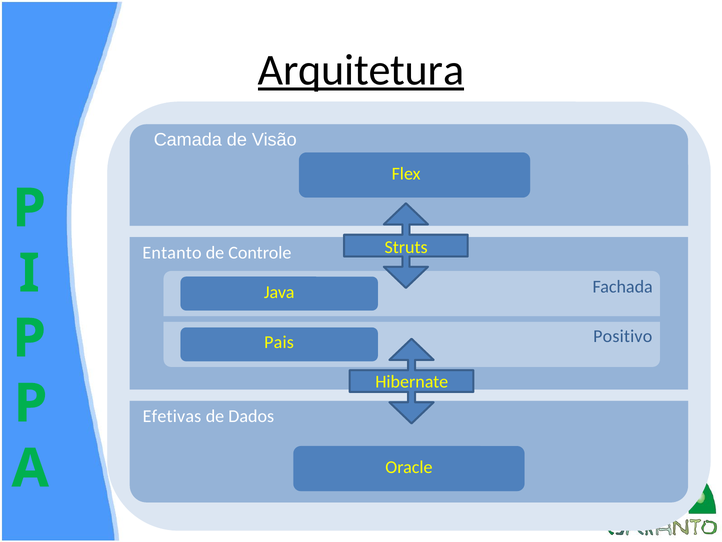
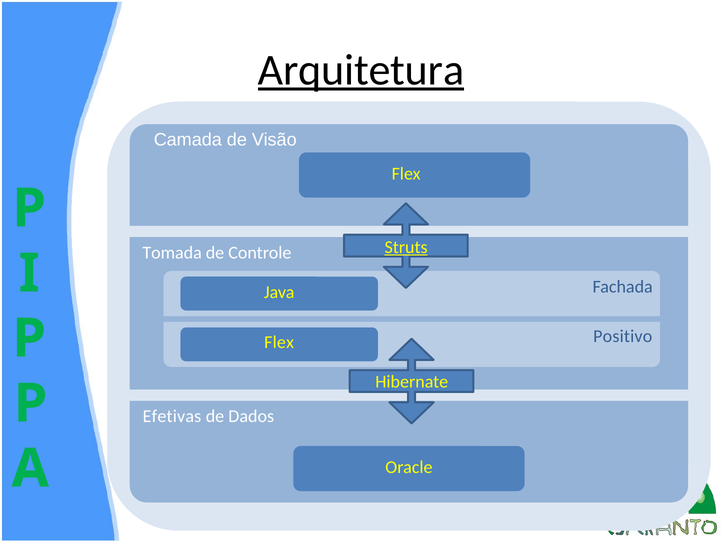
Struts underline: none -> present (406, 247)
Entanto: Entanto -> Tomada (172, 253)
Pais: Pais -> Flex (279, 342)
